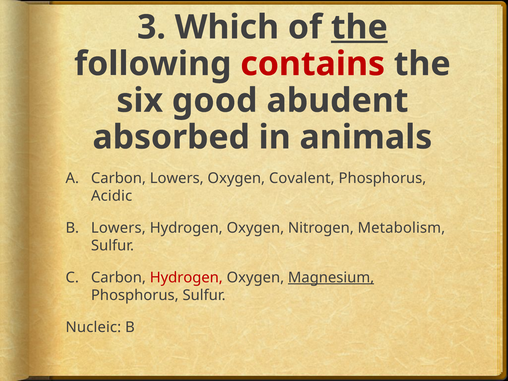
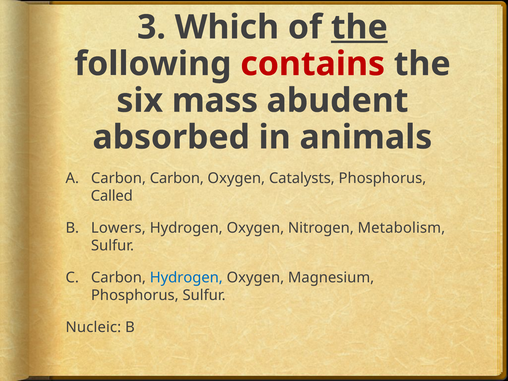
good: good -> mass (215, 101)
Carbon Lowers: Lowers -> Carbon (177, 178)
Covalent: Covalent -> Catalysts (302, 178)
Acidic: Acidic -> Called (112, 196)
Hydrogen colour: red -> blue (186, 278)
Magnesium underline: present -> none (331, 278)
